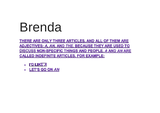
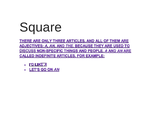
Brenda: Brenda -> Square (41, 27)
